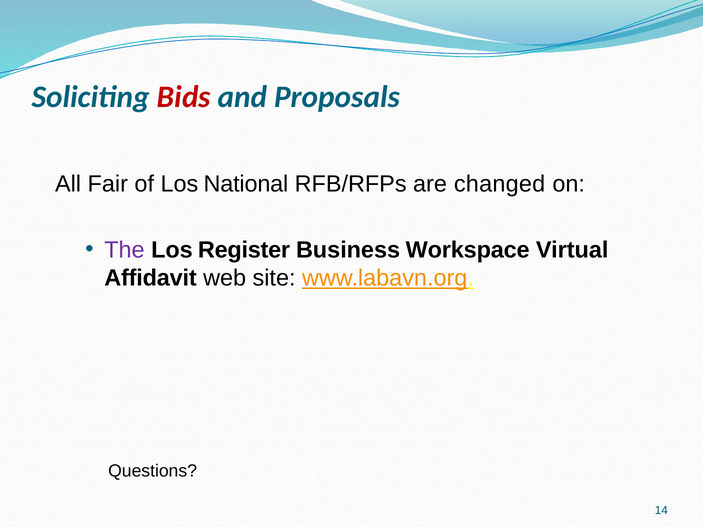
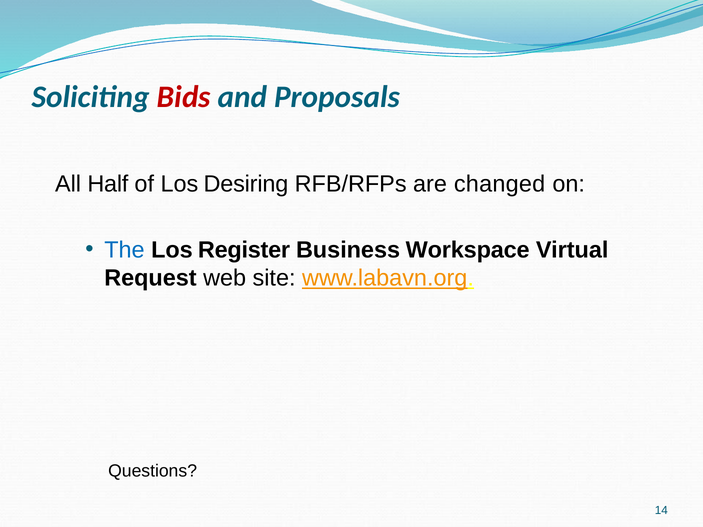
Fair: Fair -> Half (108, 184)
National: National -> Desiring (246, 184)
The colour: purple -> blue (124, 250)
Affidavit: Affidavit -> Request (150, 278)
